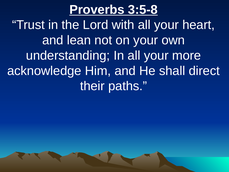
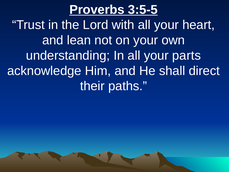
3:5-8: 3:5-8 -> 3:5-5 (143, 10)
more: more -> parts (187, 55)
